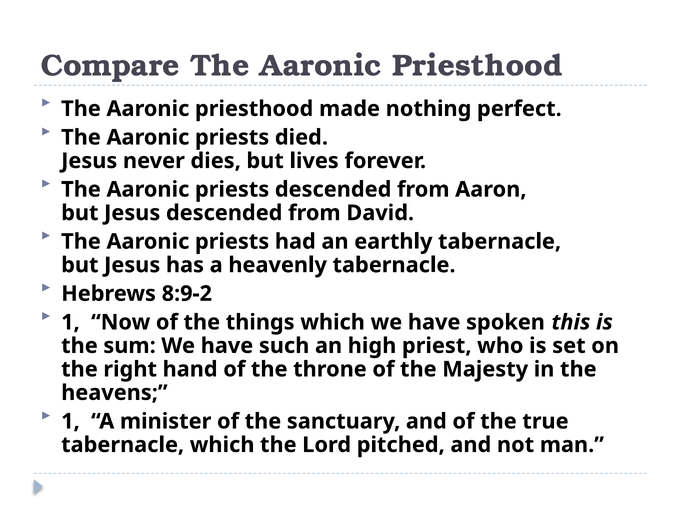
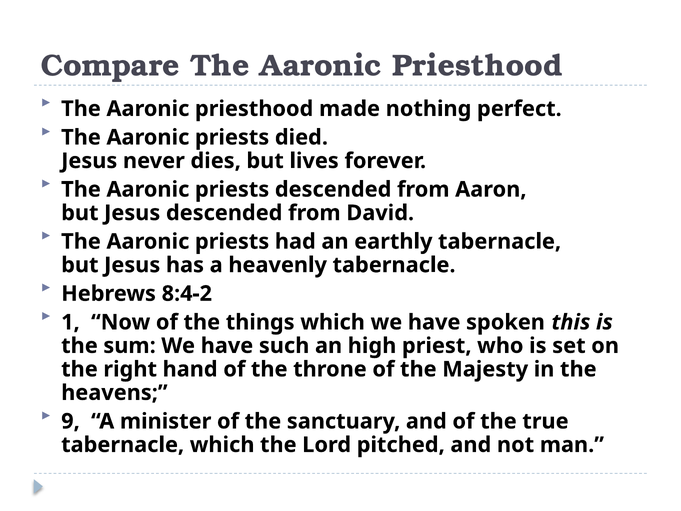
8:9-2: 8:9-2 -> 8:4-2 (187, 294)
1: 1 -> 9 (70, 421)
